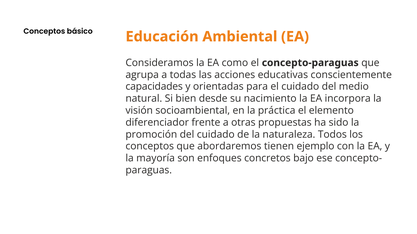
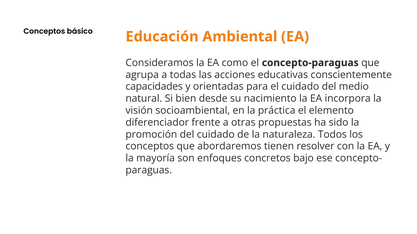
ejemplo: ejemplo -> resolver (316, 147)
